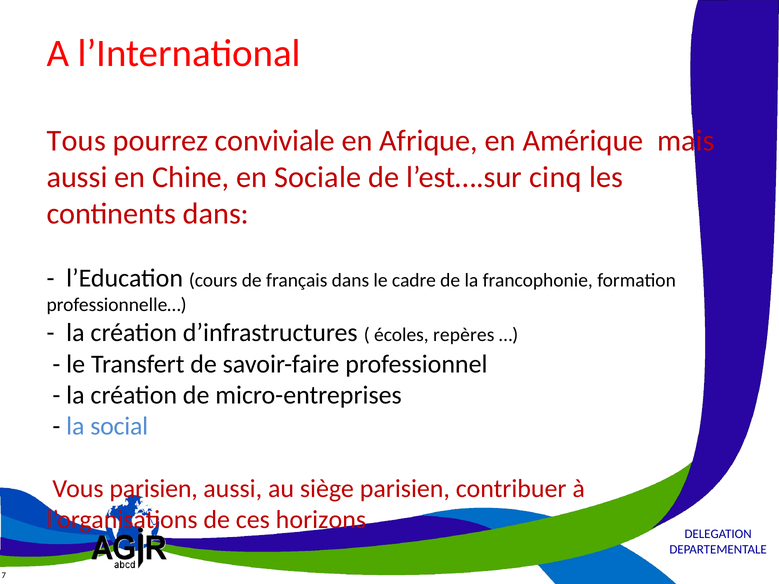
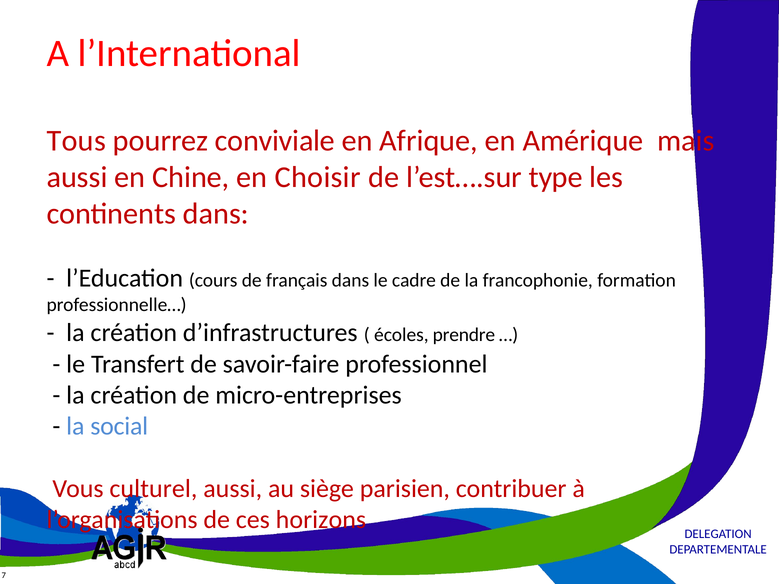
Sociale: Sociale -> Choisir (318, 177)
cinq: cinq -> type (556, 177)
repères: repères -> prendre (464, 335)
Vous parisien: parisien -> culturel (153, 489)
